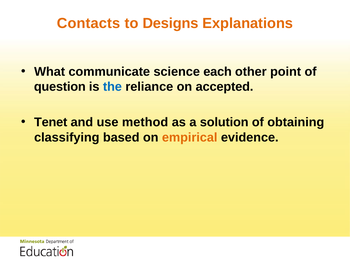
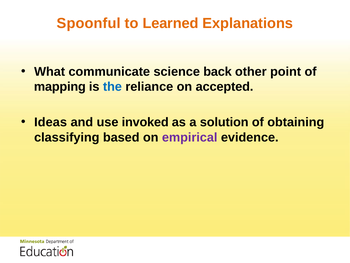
Contacts: Contacts -> Spoonful (89, 23)
Designs: Designs -> Learned (170, 23)
each: each -> back (218, 71)
question: question -> mapping (60, 87)
Tenet: Tenet -> Ideas (51, 122)
method: method -> invoked (145, 122)
empirical colour: orange -> purple (190, 137)
